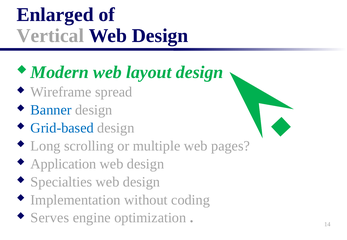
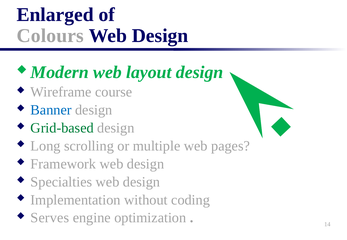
Vertical: Vertical -> Colours (50, 36)
spread: spread -> course (114, 92)
Grid-based colour: blue -> green (62, 128)
Application: Application -> Framework (63, 164)
